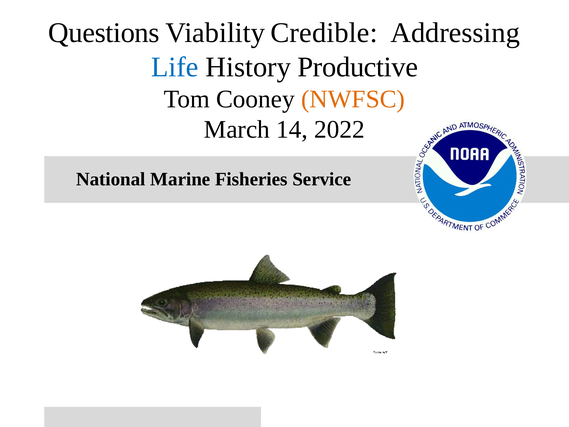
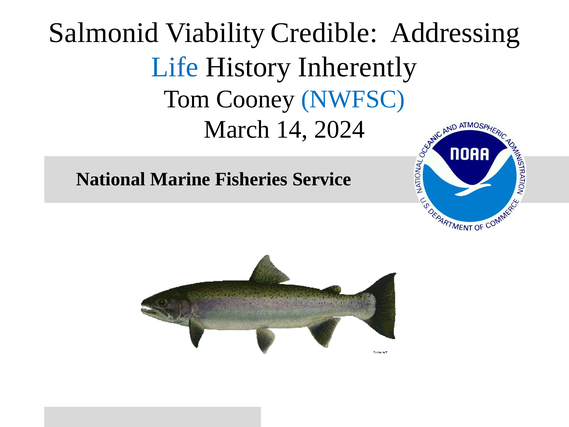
Questions: Questions -> Salmonid (104, 33)
Productive: Productive -> Inherently (357, 67)
NWFSC colour: orange -> blue (353, 99)
2022: 2022 -> 2024 (340, 129)
